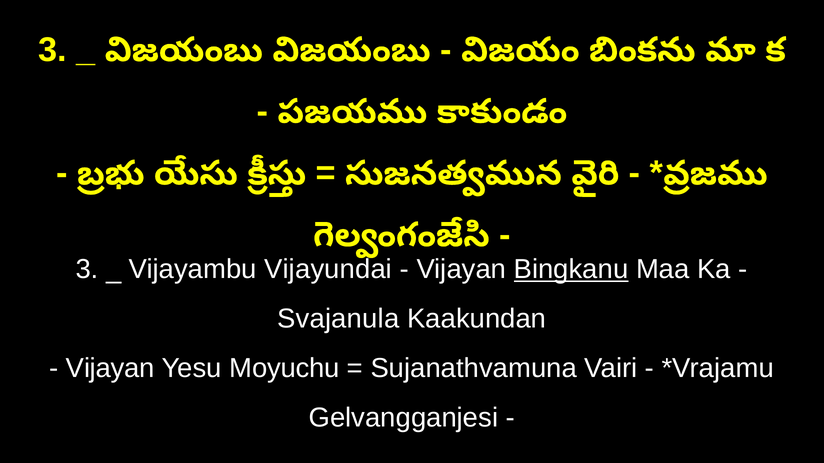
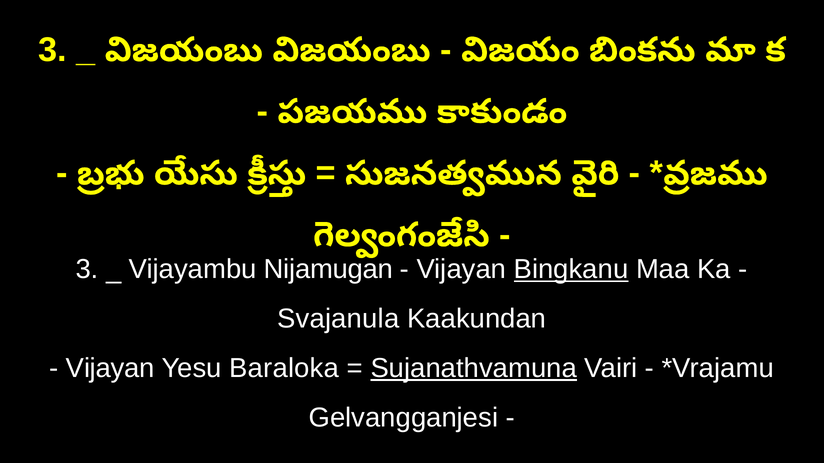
Vijayundai: Vijayundai -> Nijamugan (328, 270)
Moyuchu: Moyuchu -> Baraloka (284, 369)
Sujanathvamuna underline: none -> present (474, 369)
